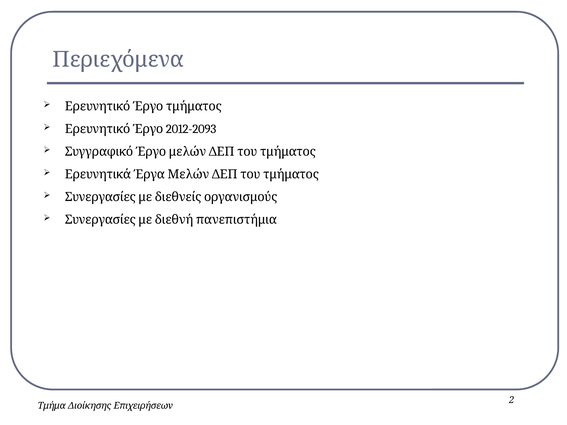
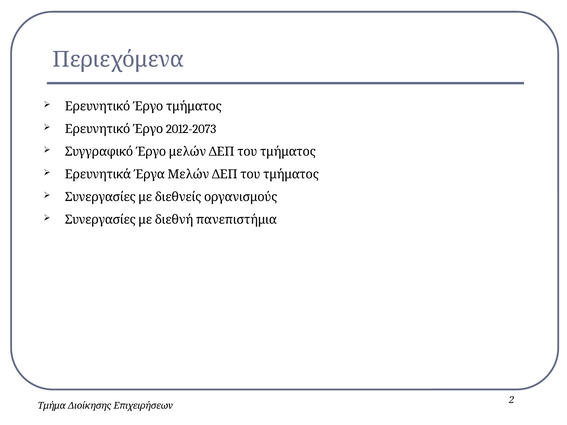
2012-2093: 2012-2093 -> 2012-2073 (191, 129)
